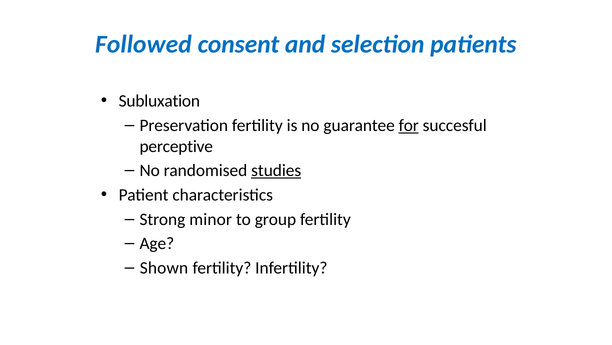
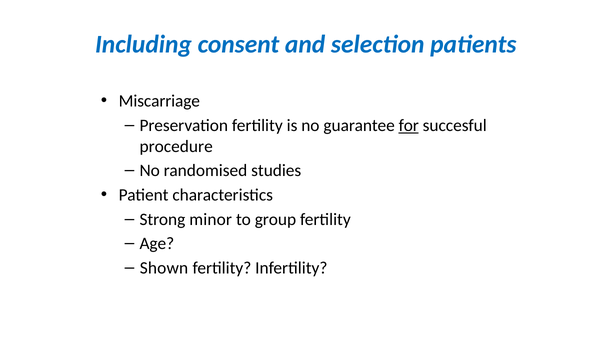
Followed: Followed -> Including (143, 44)
Subluxation: Subluxation -> Miscarriage (159, 101)
perceptive: perceptive -> procedure (176, 146)
studies underline: present -> none (276, 170)
